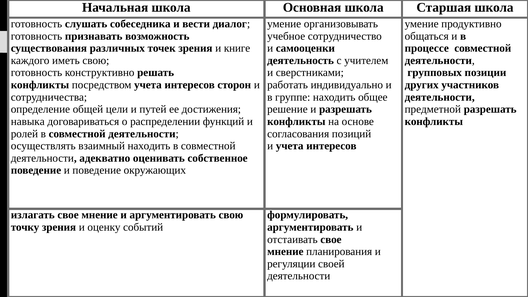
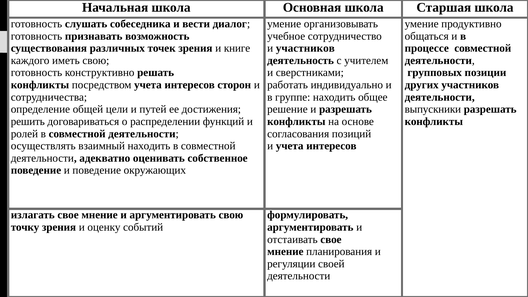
и самооценки: самооценки -> участников (305, 48)
предметной: предметной -> выпускники (433, 109)
навыка: навыка -> решить (28, 121)
